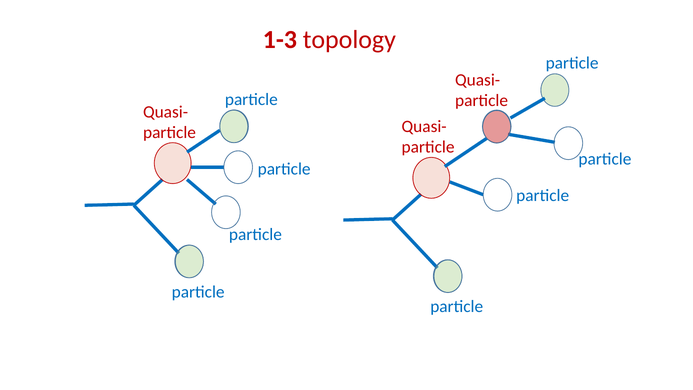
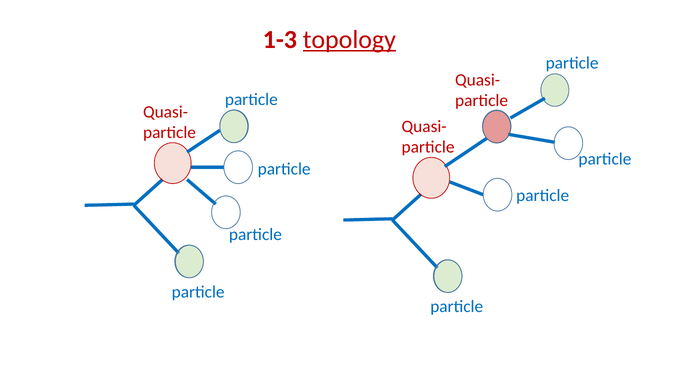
topology underline: none -> present (349, 40)
